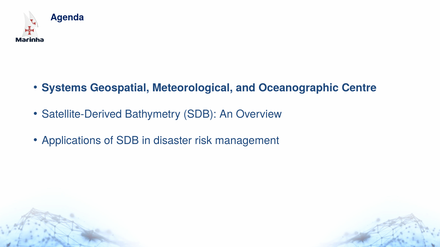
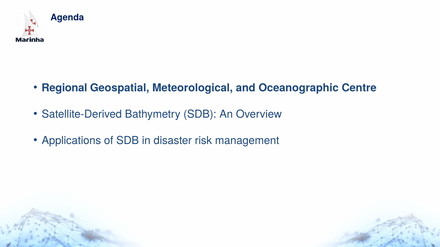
Systems: Systems -> Regional (64, 88)
